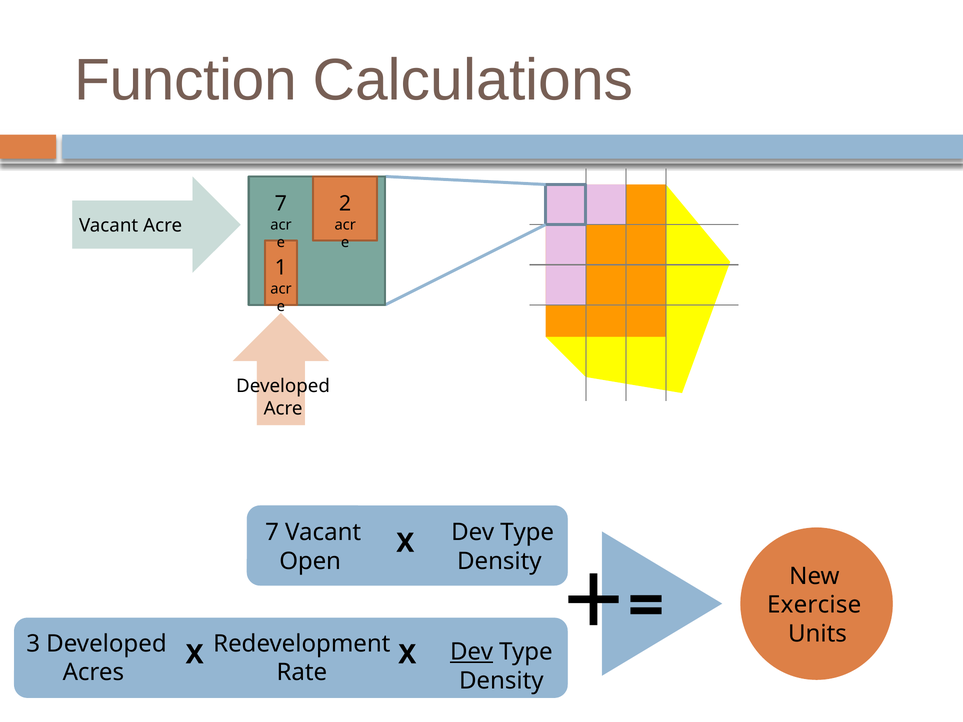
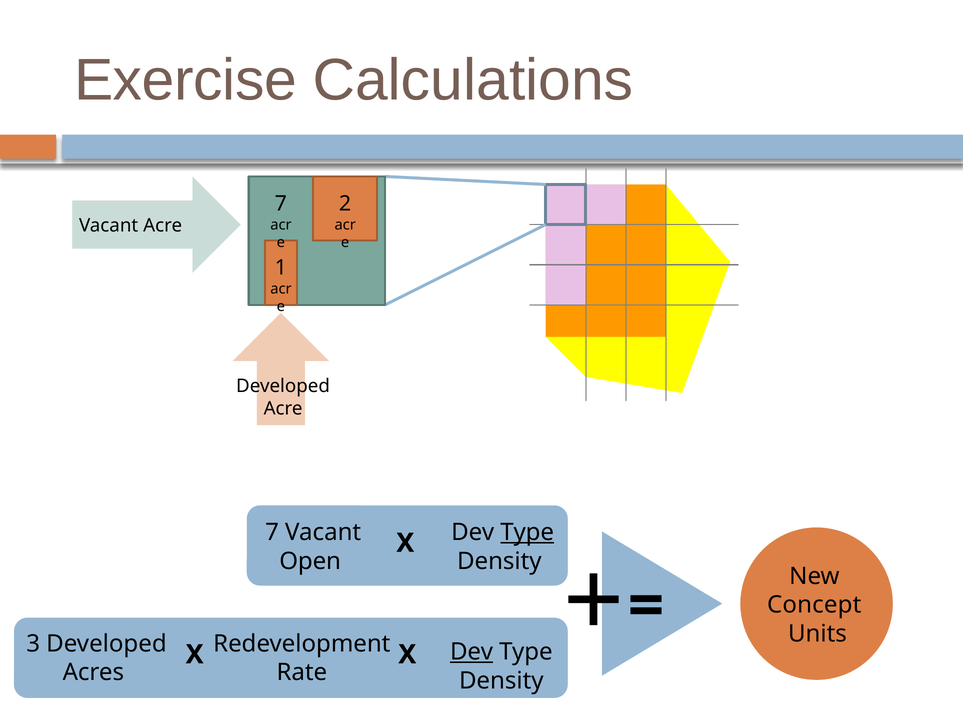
Function: Function -> Exercise (186, 80)
Type underline: none -> present (527, 532)
Exercise: Exercise -> Concept (814, 605)
